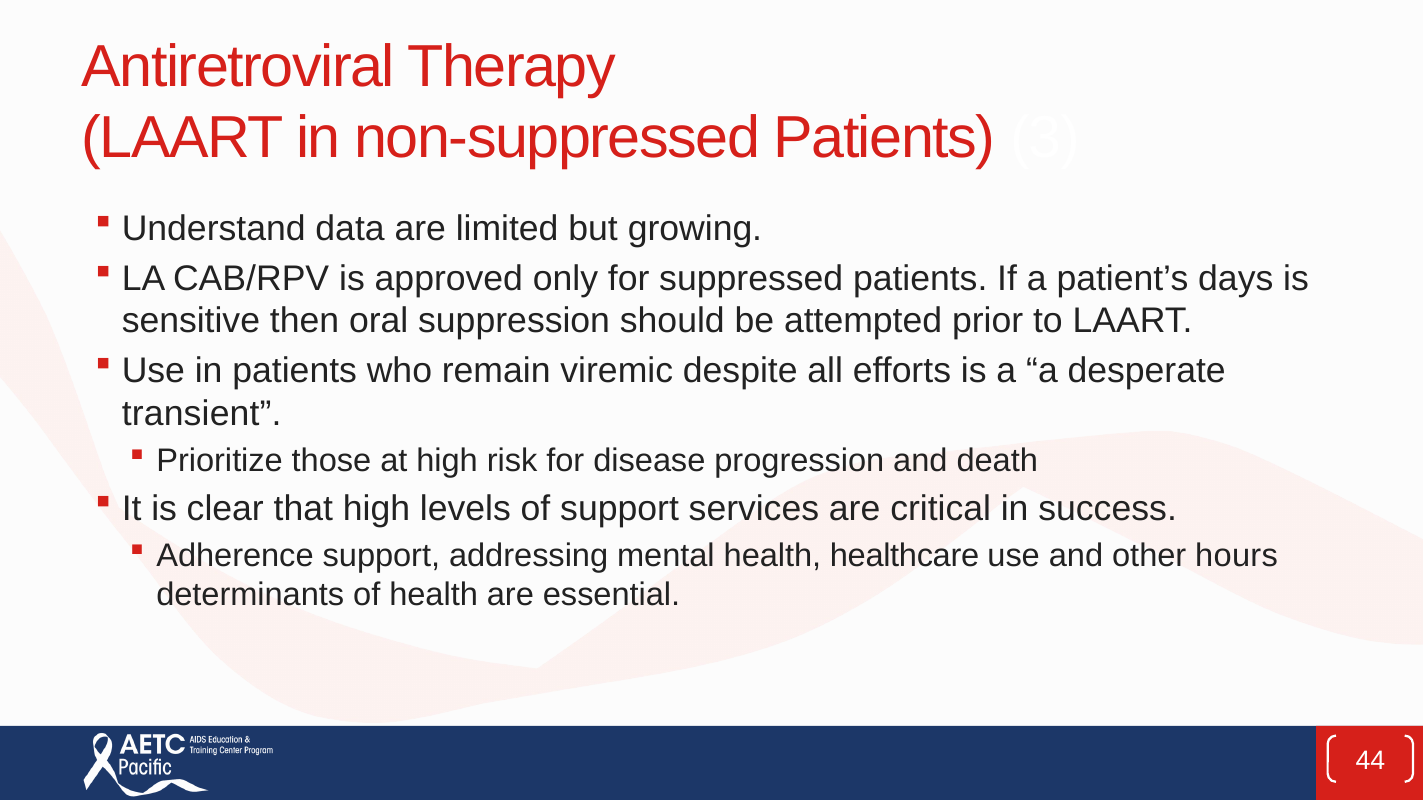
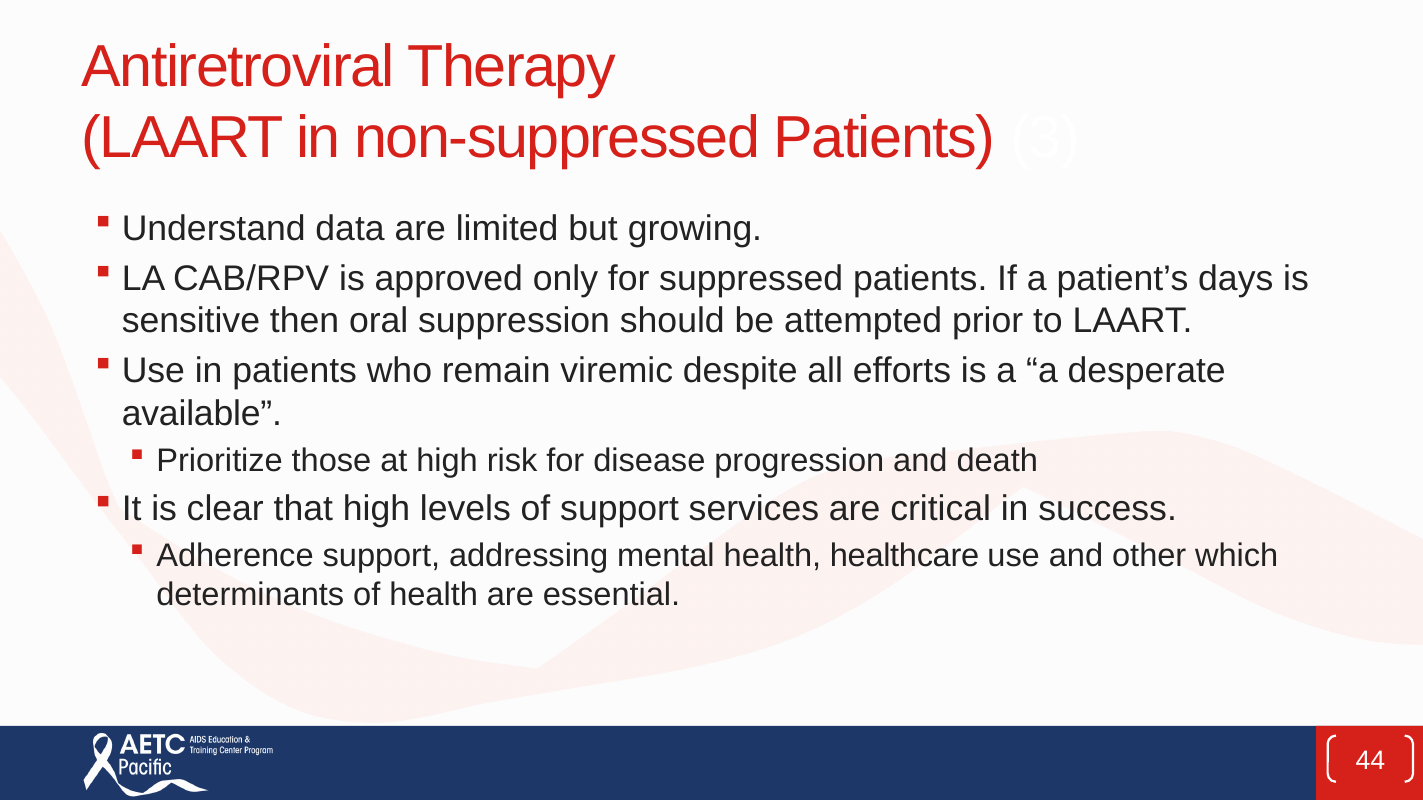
transient: transient -> available (202, 414)
hours: hours -> which (1237, 556)
